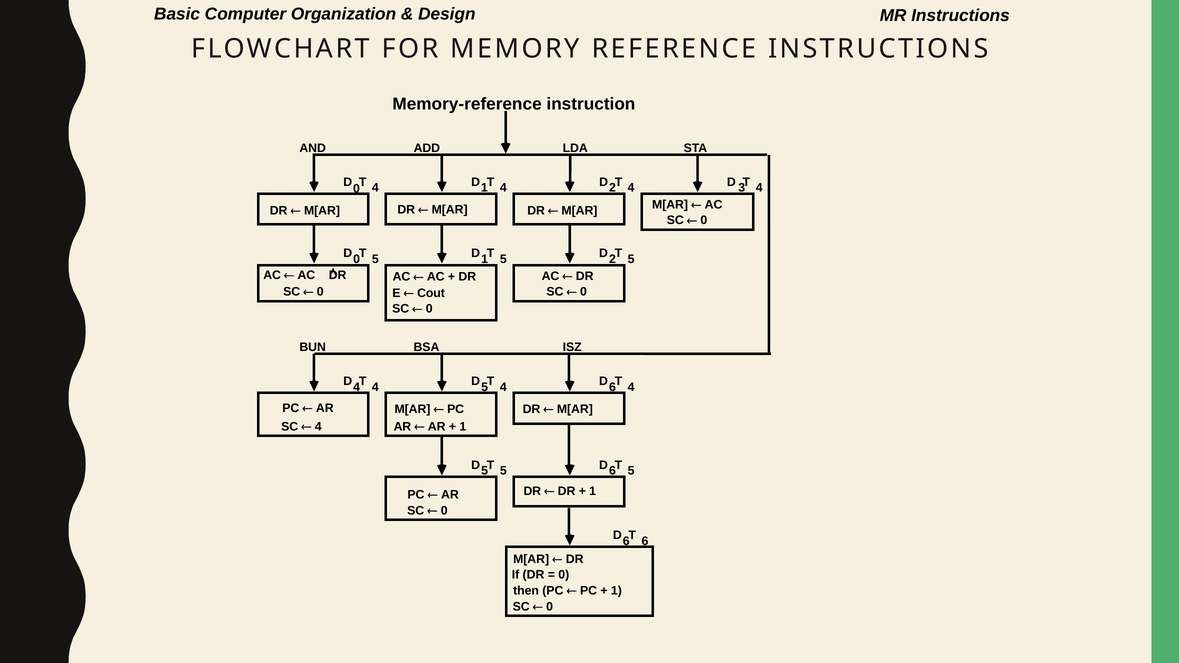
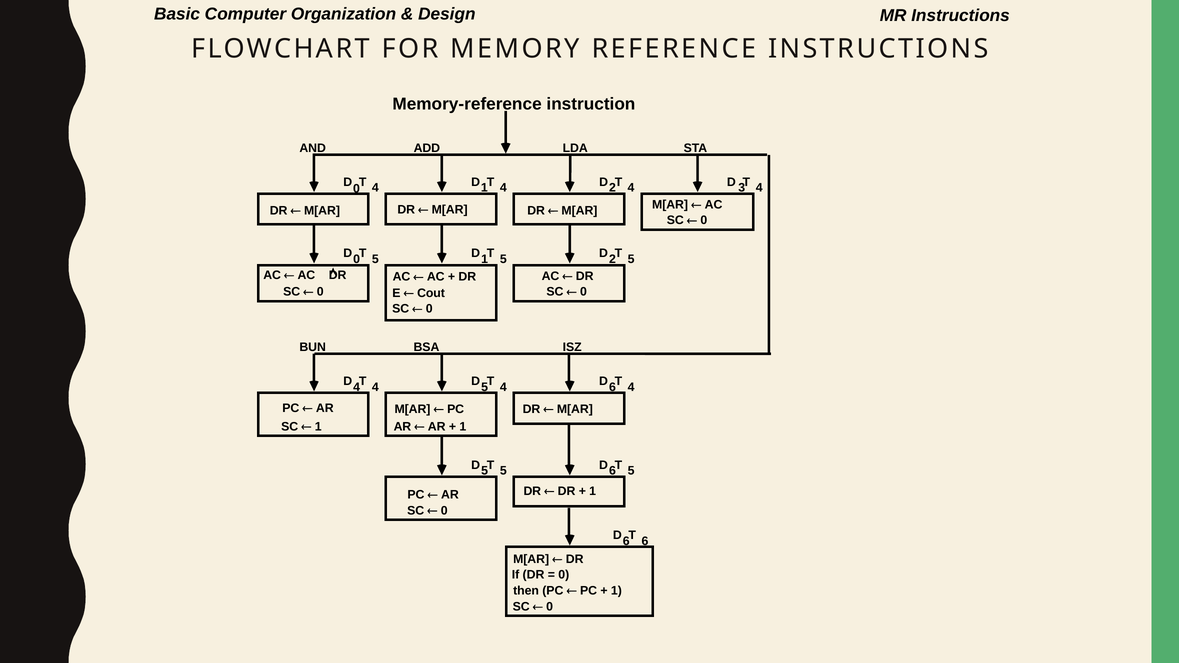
4: 4 -> 1 (318, 427)
